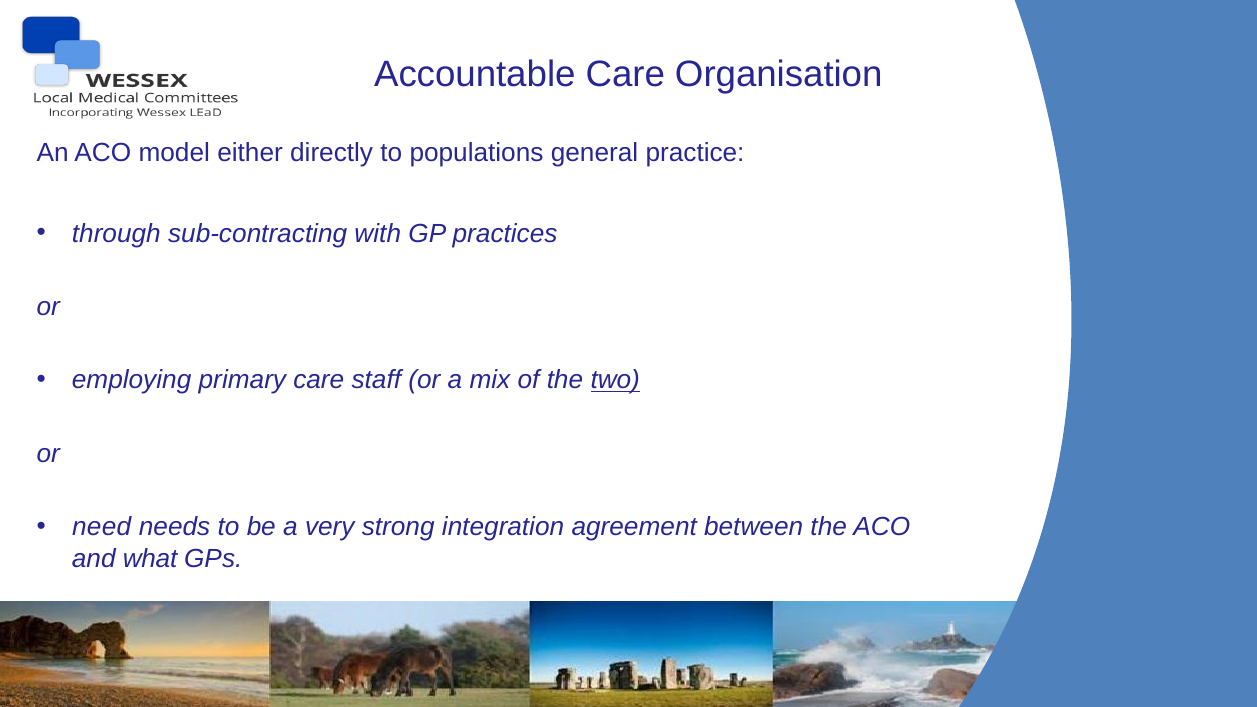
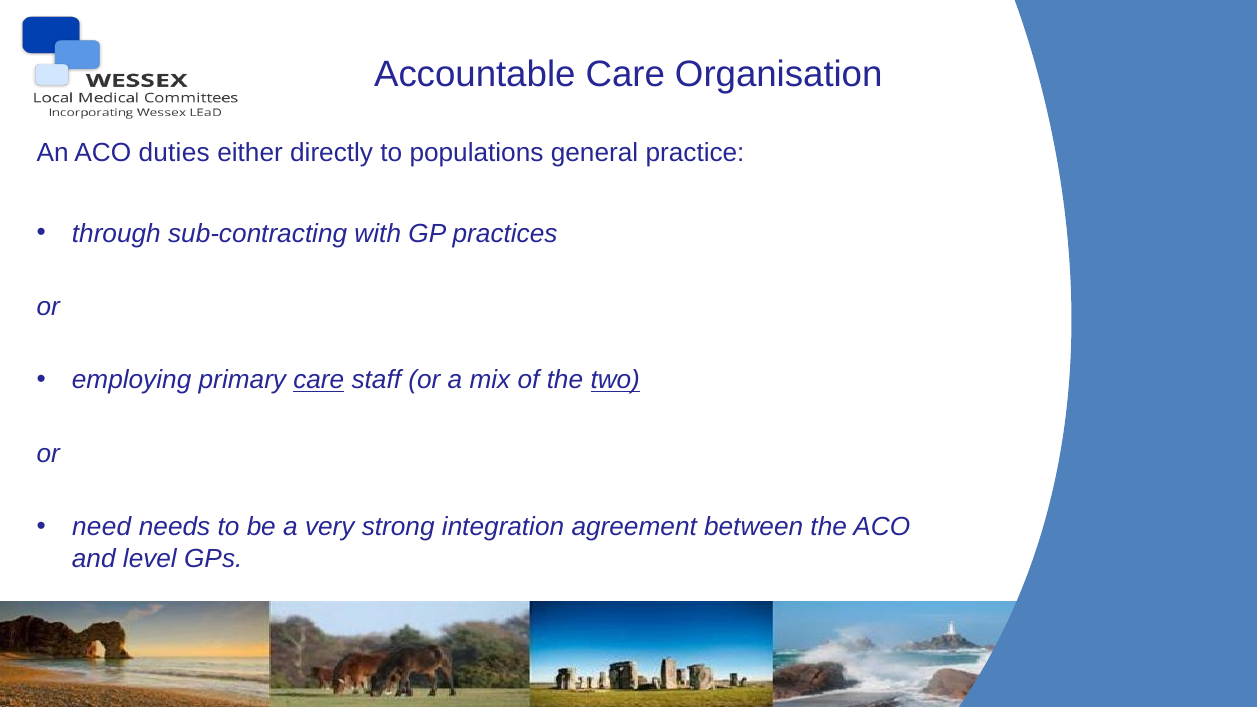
model: model -> duties (174, 153)
care underline: none -> present (319, 380)
what: what -> level (150, 558)
